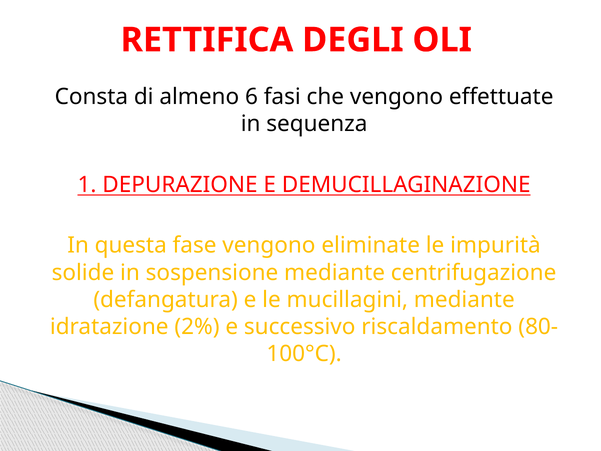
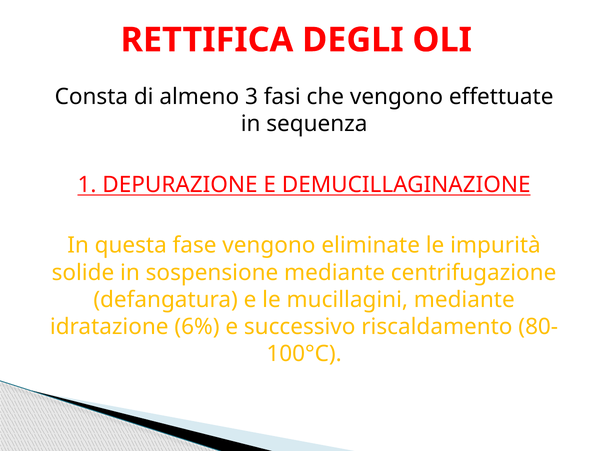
6: 6 -> 3 (252, 97)
2%: 2% -> 6% (197, 327)
